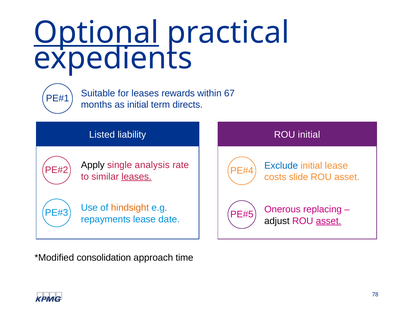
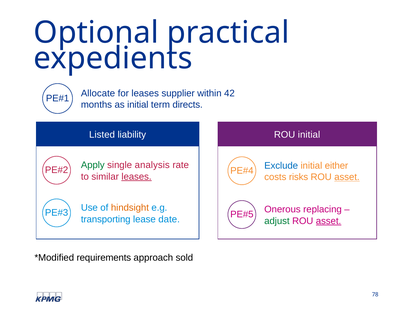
Optional underline: present -> none (96, 32)
Suitable: Suitable -> Allocate (98, 93)
rewards: rewards -> supplier (178, 93)
67: 67 -> 42 (229, 93)
Apply colour: black -> green (93, 165)
initial lease: lease -> either (336, 166)
slide: slide -> risks (299, 177)
asset underline: none -> present (347, 177)
repayments: repayments -> transporting (106, 219)
adjust colour: black -> green (277, 221)
consolidation: consolidation -> requirements (104, 258)
time: time -> sold (184, 258)
